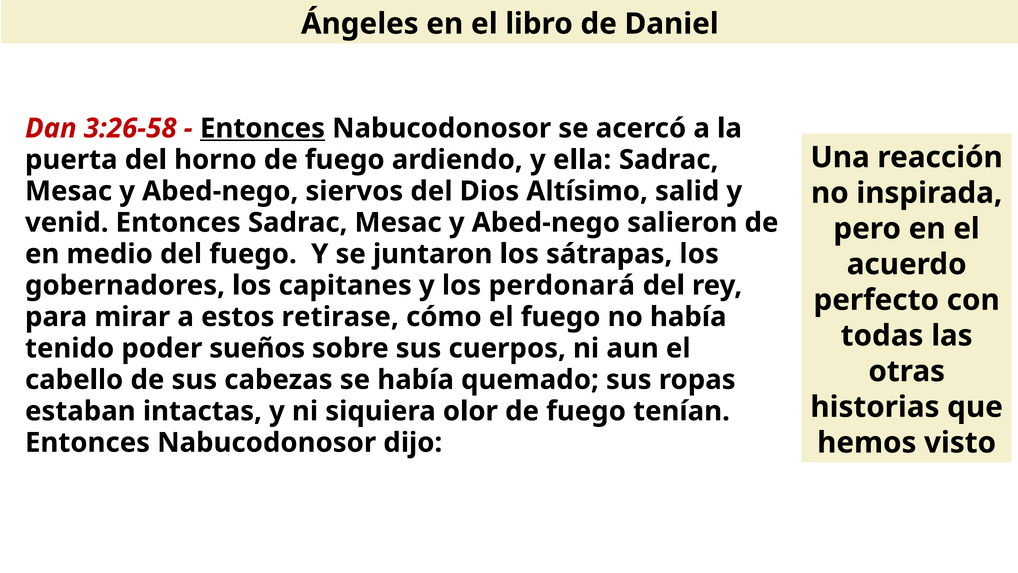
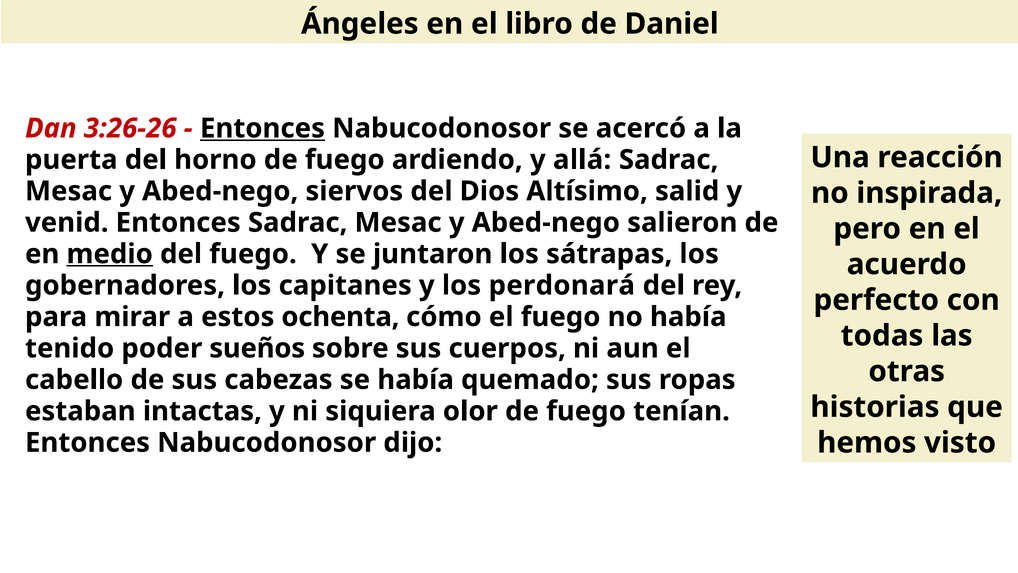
3:26-58: 3:26-58 -> 3:26-26 (130, 128)
ella: ella -> allá (582, 160)
medio underline: none -> present (110, 254)
retirase: retirase -> ochenta (340, 317)
